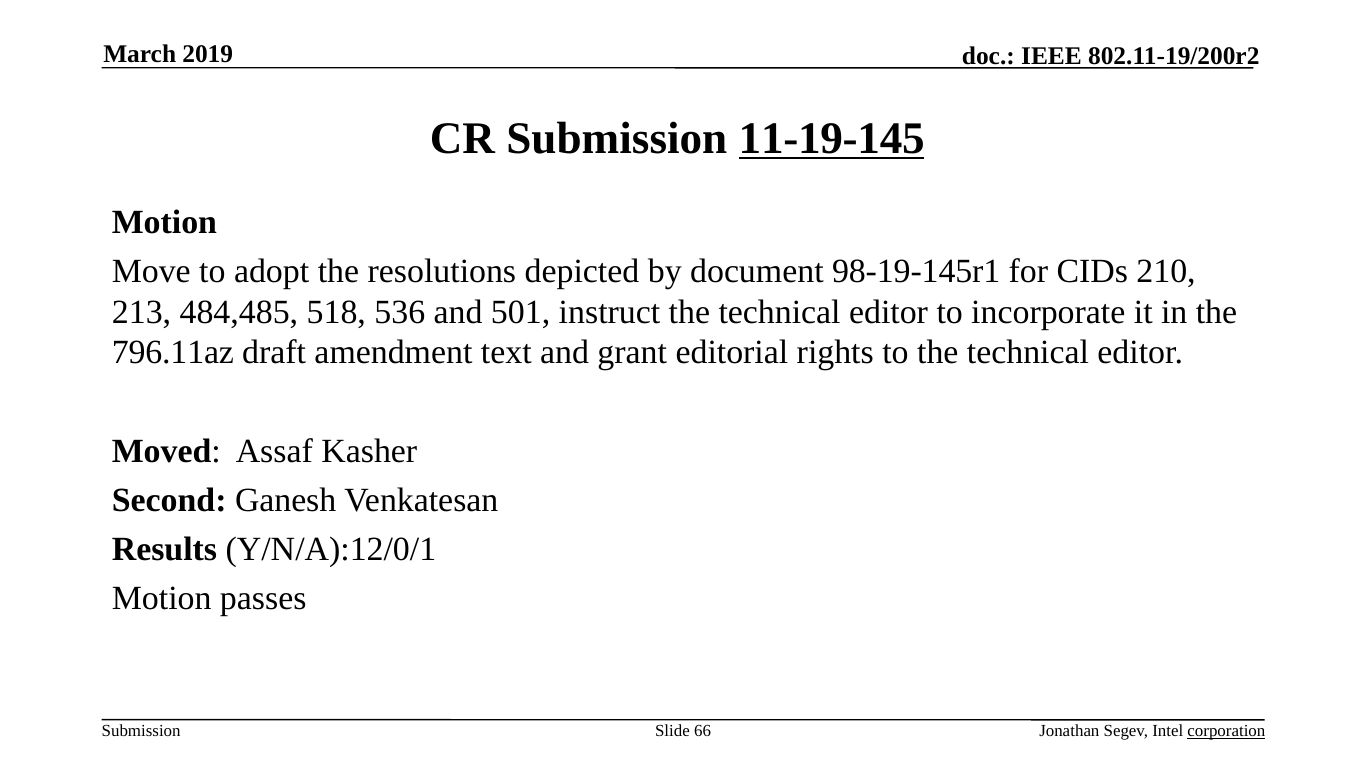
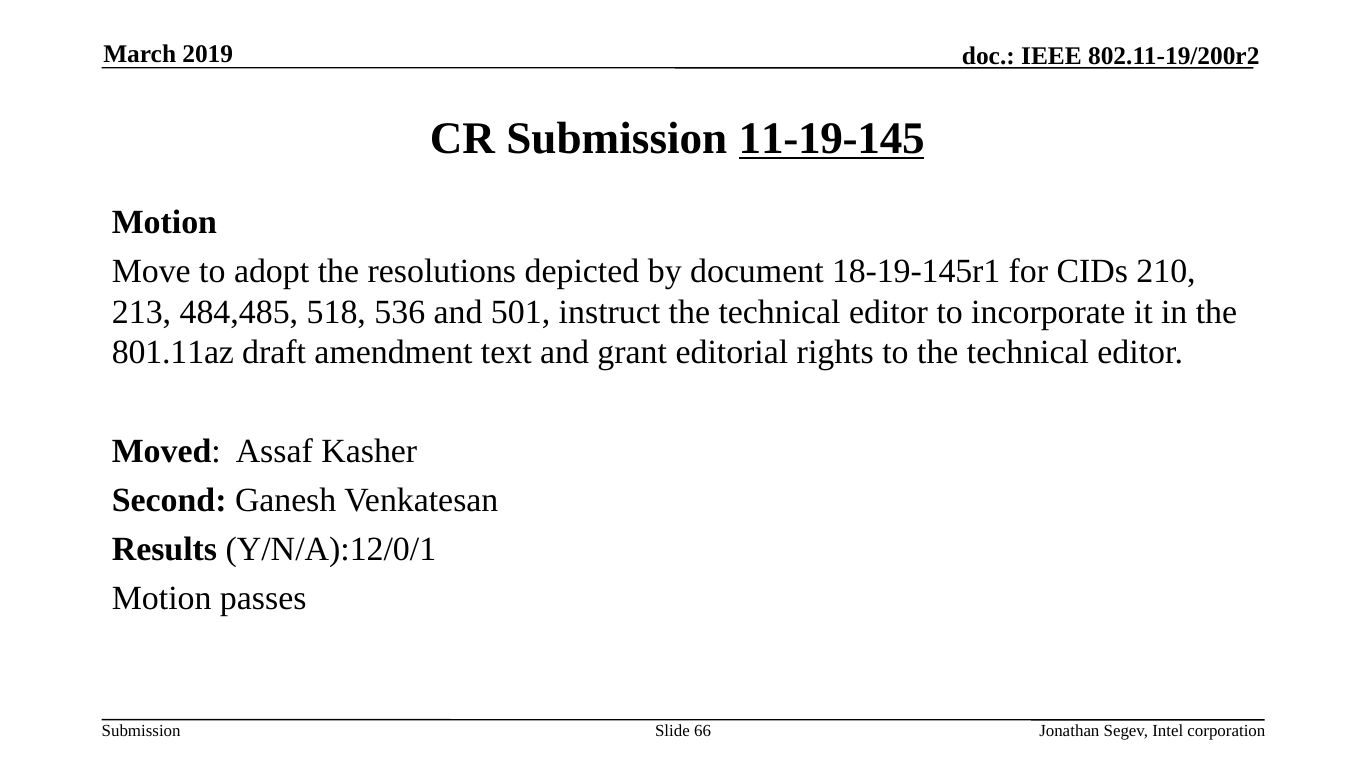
98-19-145r1: 98-19-145r1 -> 18-19-145r1 (916, 272)
796.11az: 796.11az -> 801.11az (173, 353)
corporation underline: present -> none (1226, 731)
